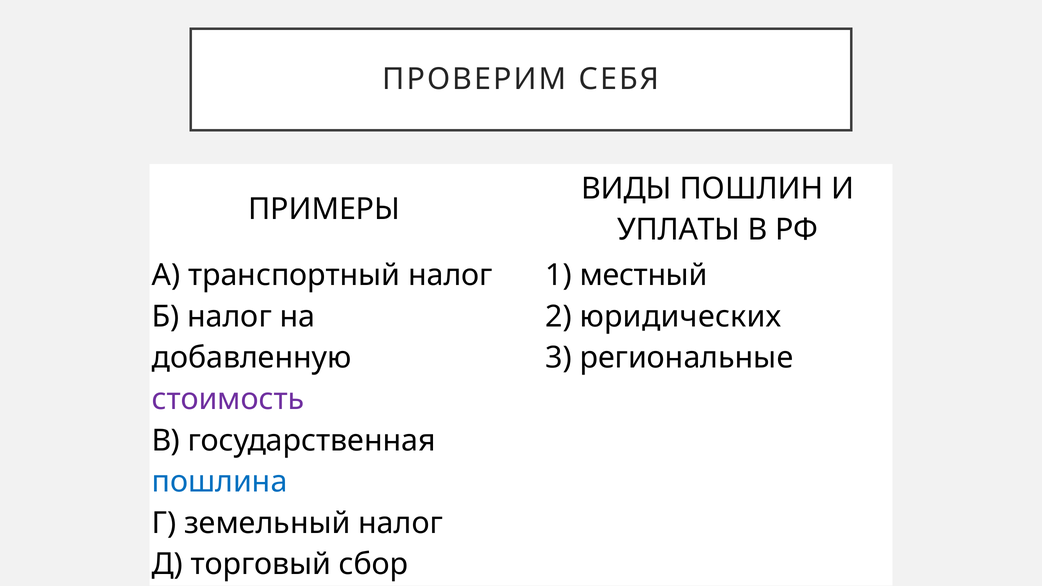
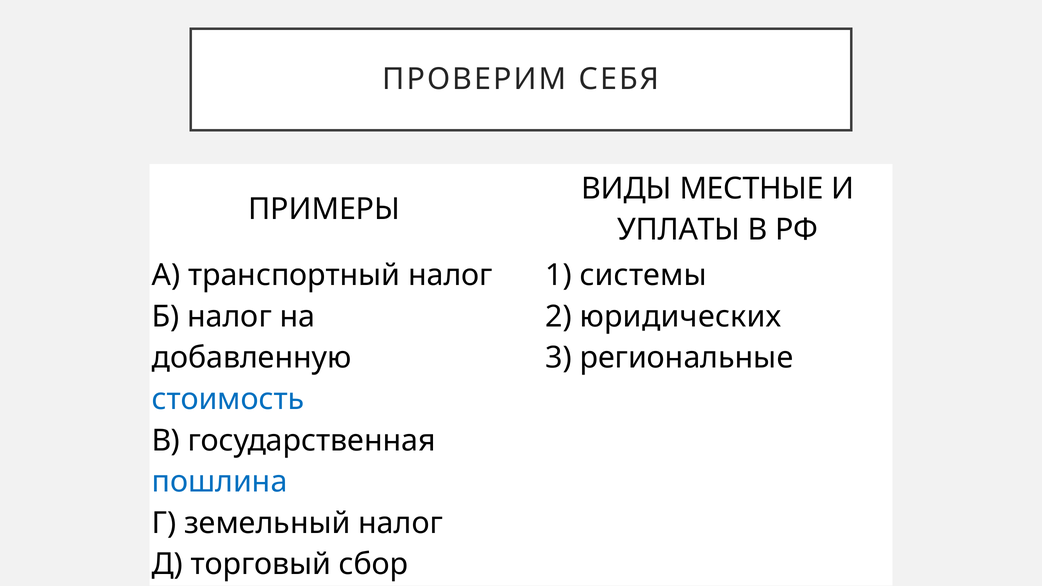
ПОШЛИН: ПОШЛИН -> МЕСТНЫЕ (752, 189)
местный: местный -> системы (643, 275)
стоимость colour: purple -> blue (228, 399)
